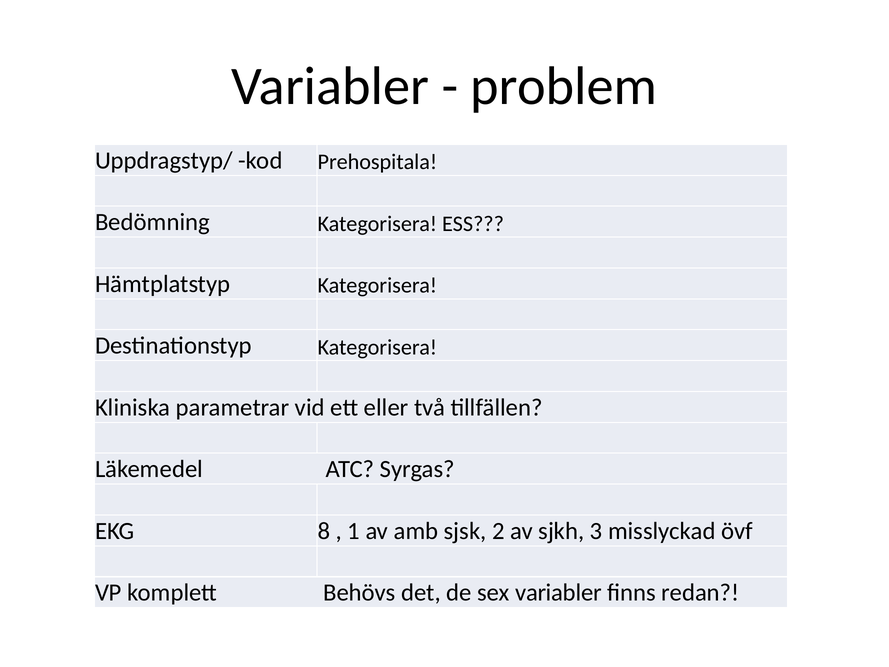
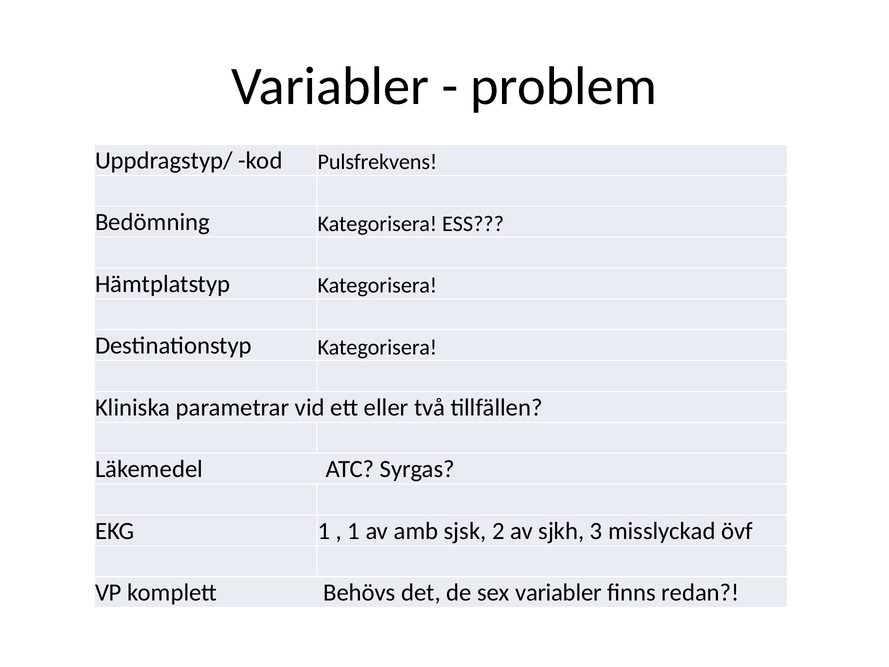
Prehospitala: Prehospitala -> Pulsfrekvens (377, 162)
EKG 8: 8 -> 1 (324, 531)
